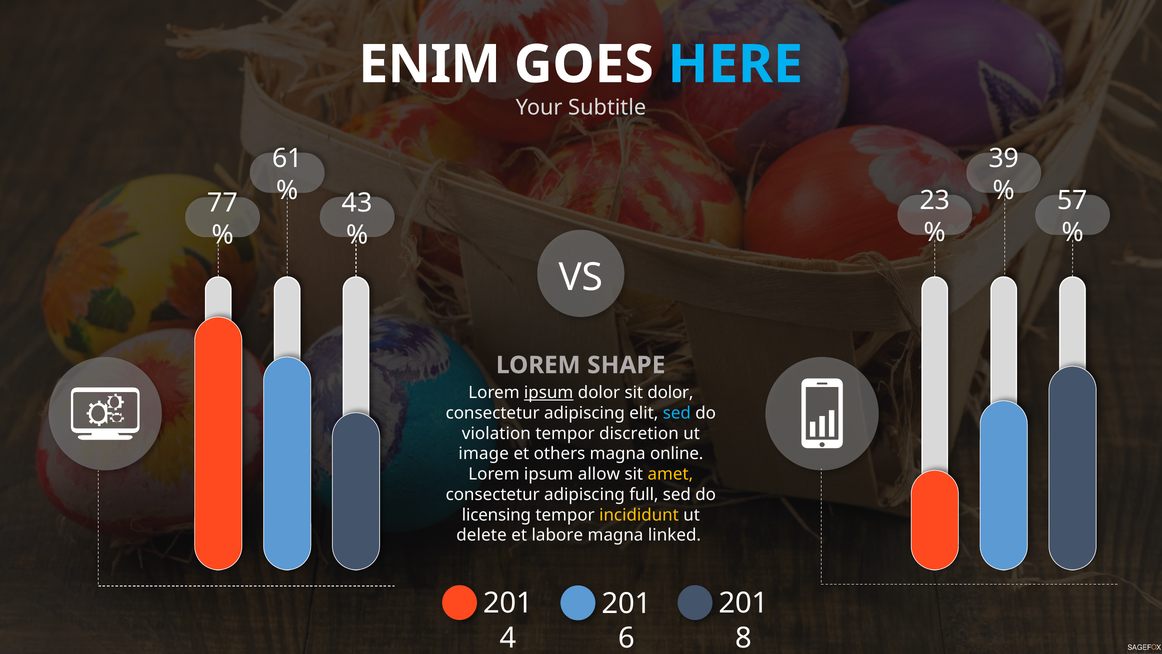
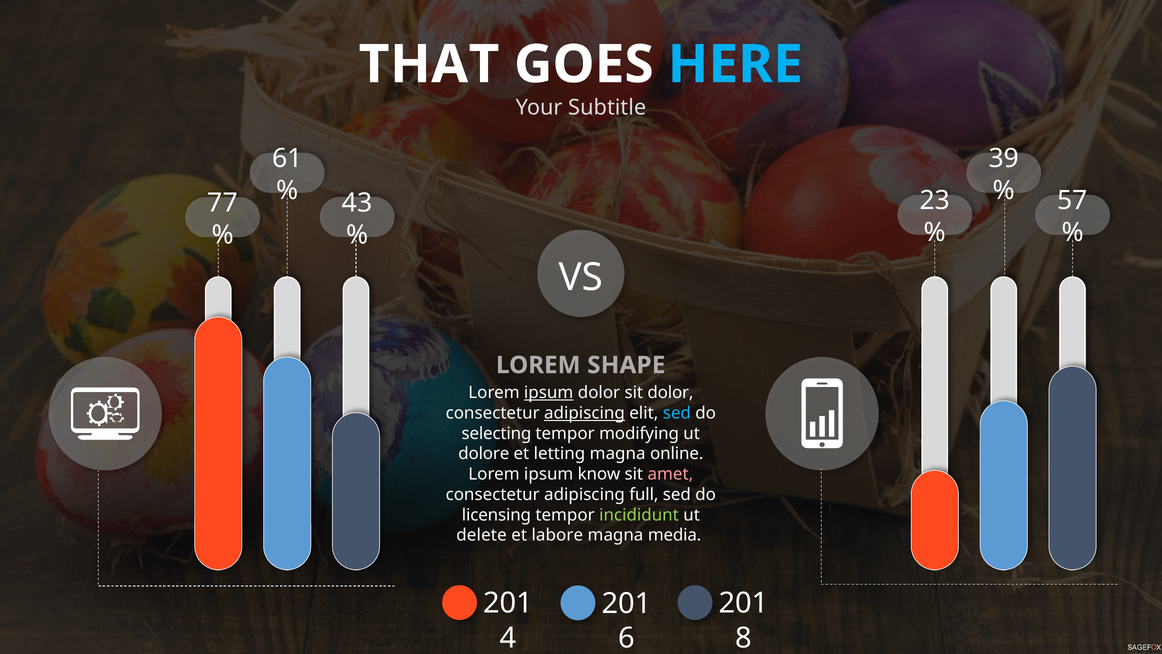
ENIM: ENIM -> THAT (429, 65)
adipiscing underline: none -> present (584, 413)
violation: violation -> selecting (496, 433)
discretion: discretion -> modifying (639, 433)
image: image -> dolore (484, 454)
others: others -> letting (559, 454)
allow: allow -> know (599, 474)
amet colour: yellow -> pink (670, 474)
incididunt colour: yellow -> light green (639, 515)
linked: linked -> media (675, 535)
